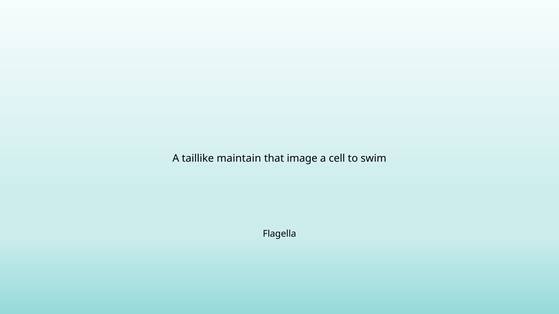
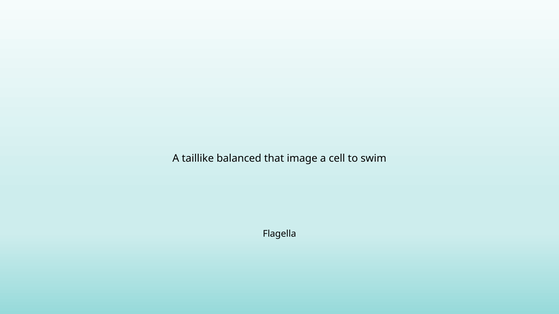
maintain: maintain -> balanced (239, 159)
